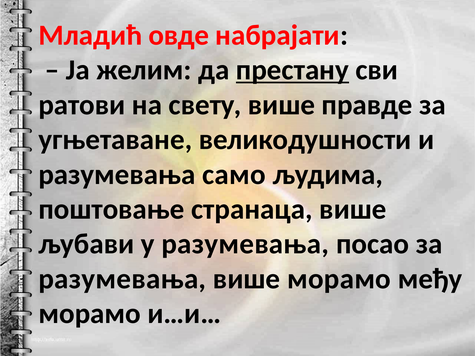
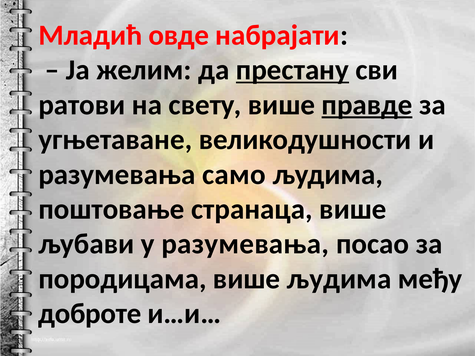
правде underline: none -> present (367, 105)
разумевања: разумевања -> породицама (122, 279)
више морамо: морамо -> људима (339, 279)
морамо: морамо -> доброте (90, 314)
